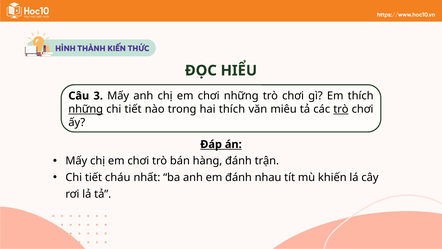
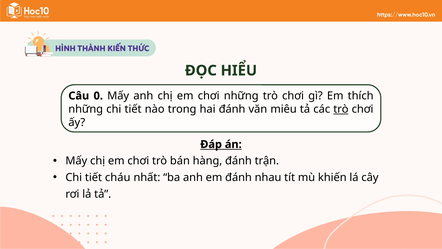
3: 3 -> 0 (98, 96)
những underline: present -> none (86, 109)
hai thích: thích -> đánh (232, 109)
